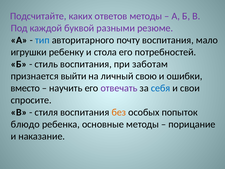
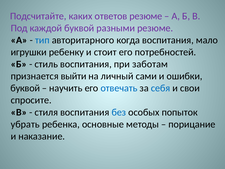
ответов методы: методы -> резюме (146, 16)
почту: почту -> когда (128, 40)
стола: стола -> стоит (105, 52)
свою: свою -> сами (146, 76)
вместо: вместо -> буквой (25, 88)
отвечать colour: purple -> blue (119, 88)
без colour: orange -> blue (119, 112)
блюдо: блюдо -> убрать (25, 124)
